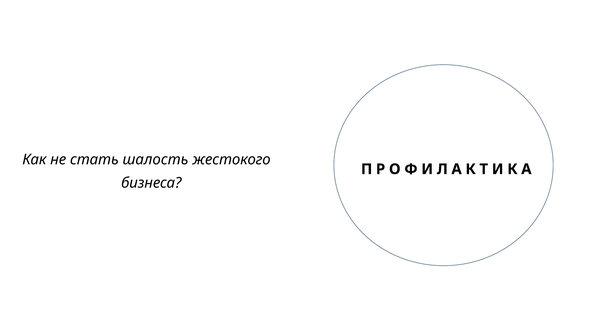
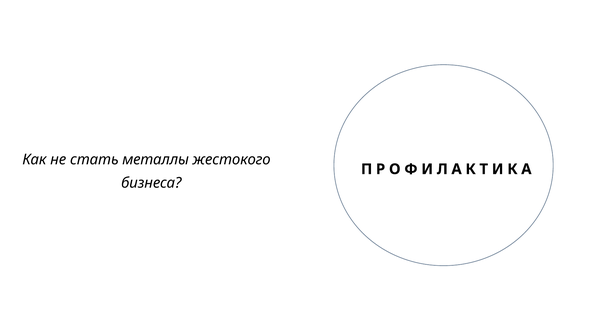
шалость: шалость -> металлы (156, 159)
